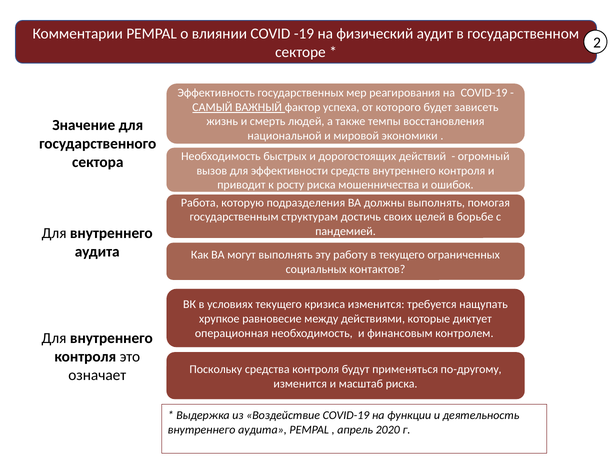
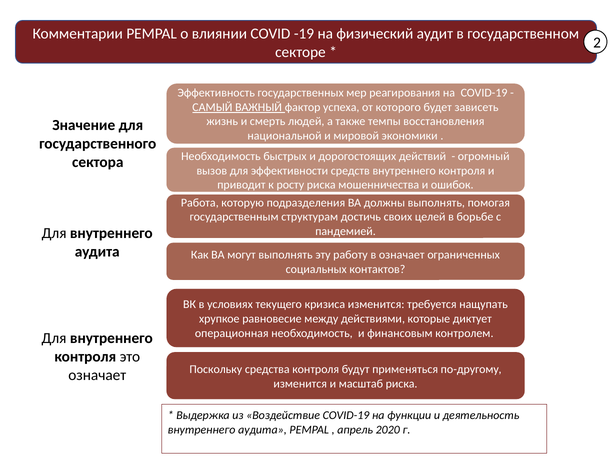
в текущего: текущего -> означает (402, 255)
